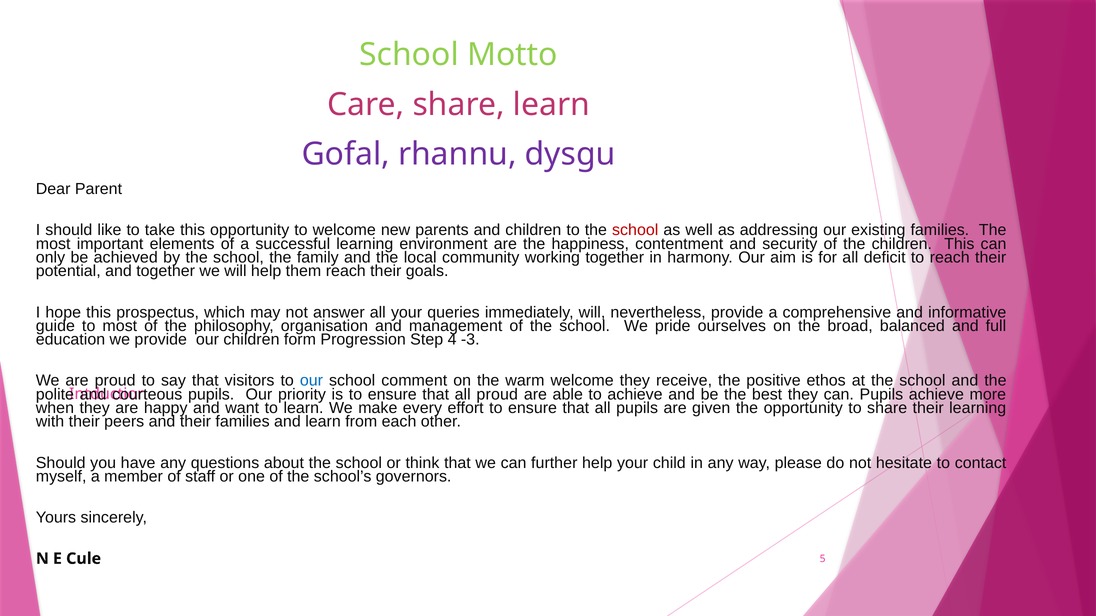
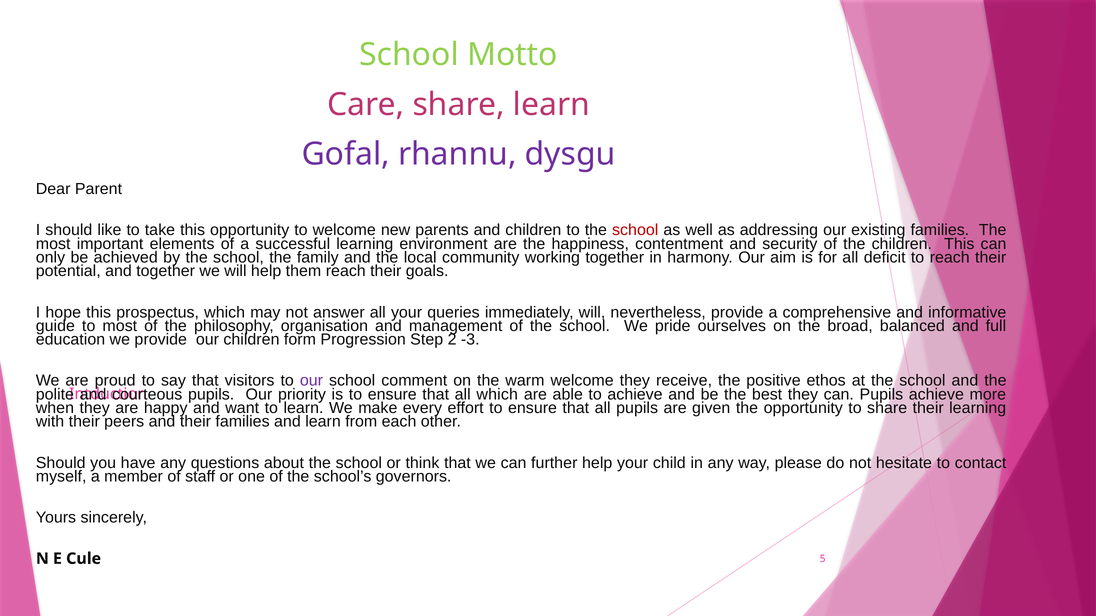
4: 4 -> 2 (452, 340)
our colour: blue -> purple (311, 381)
all proud: proud -> which (497, 395)
